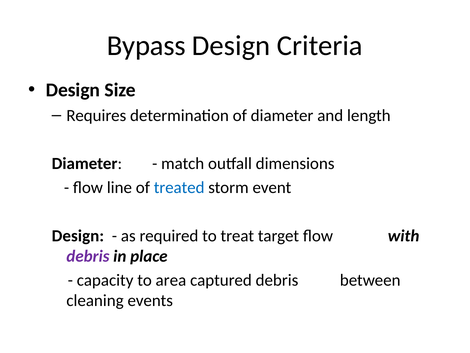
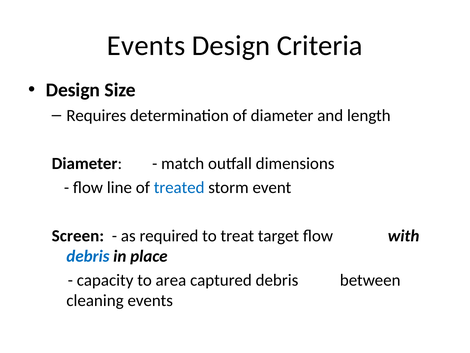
Bypass: Bypass -> Events (146, 45)
Design: Design -> Screen (78, 235)
debris colour: purple -> blue (88, 256)
